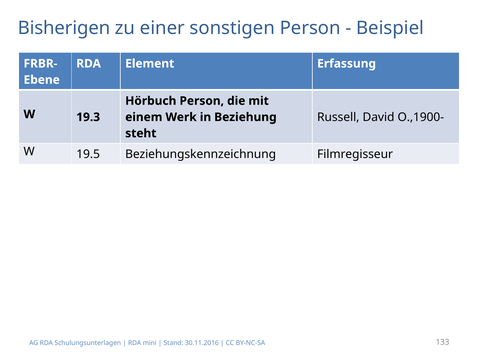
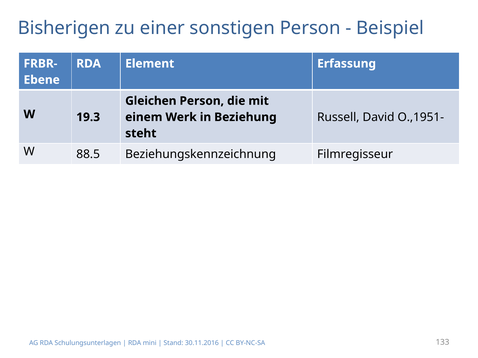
Hörbuch: Hörbuch -> Gleichen (151, 101)
O.,1900-: O.,1900- -> O.,1951- (421, 117)
19.5: 19.5 -> 88.5 (88, 155)
